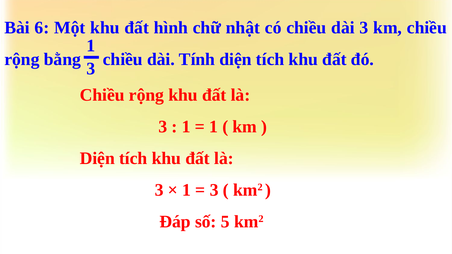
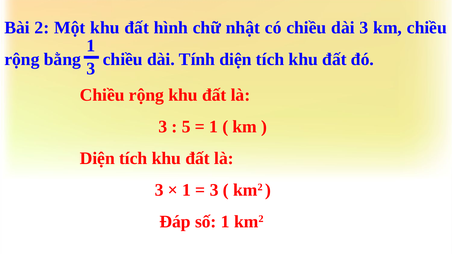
6: 6 -> 2 (42, 28)
1: 1 -> 5 (186, 127)
số 5: 5 -> 1 (225, 222)
